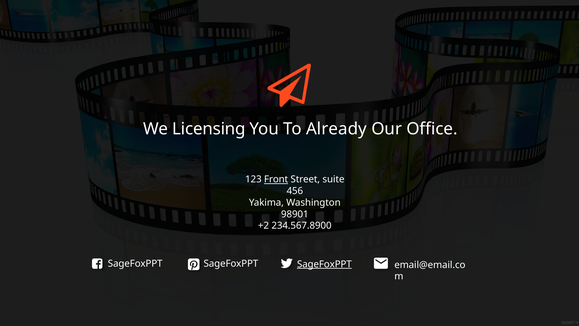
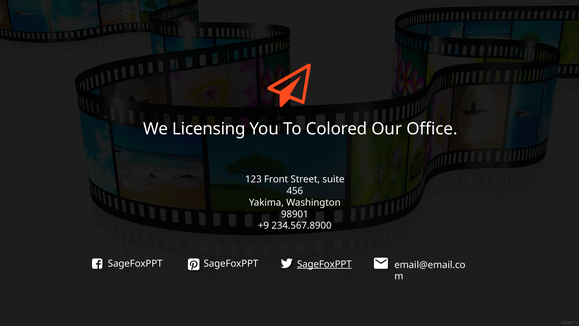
Already: Already -> Colored (337, 129)
Front underline: present -> none (276, 179)
+2: +2 -> +9 (263, 226)
